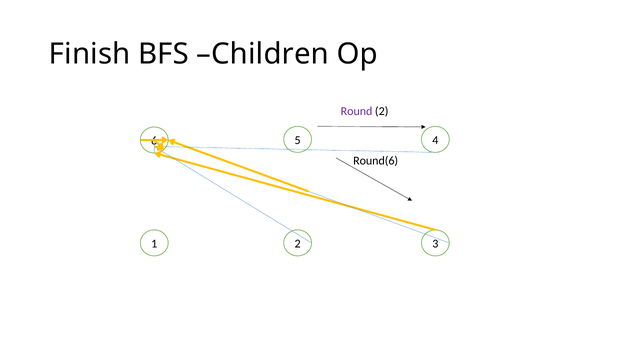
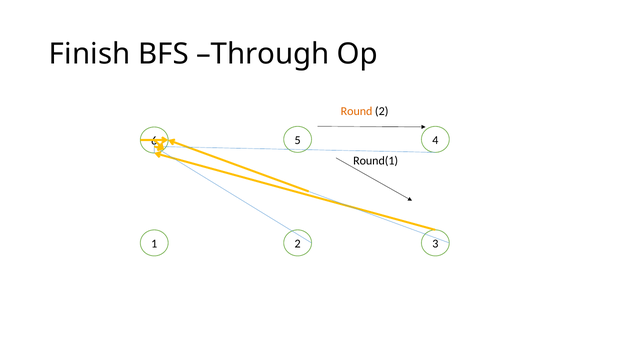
Children: Children -> Through (263, 54)
Round colour: purple -> orange (357, 112)
Round(6: Round(6 -> Round(1 (376, 161)
